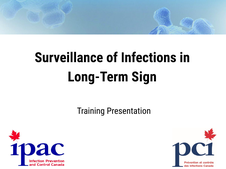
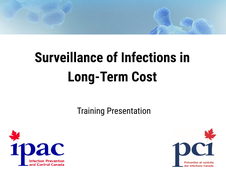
Sign: Sign -> Cost (144, 77)
